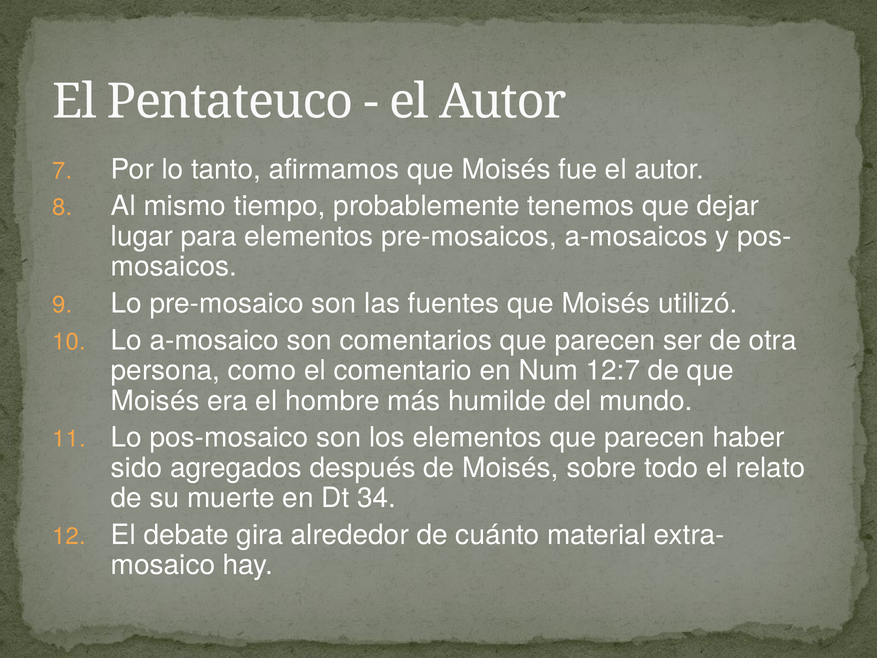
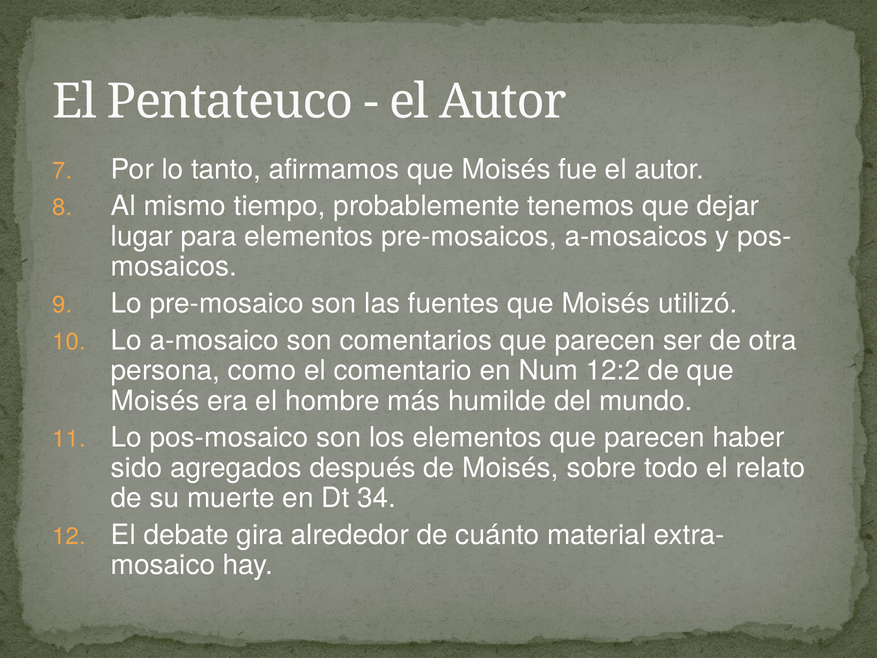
12:7: 12:7 -> 12:2 (613, 370)
